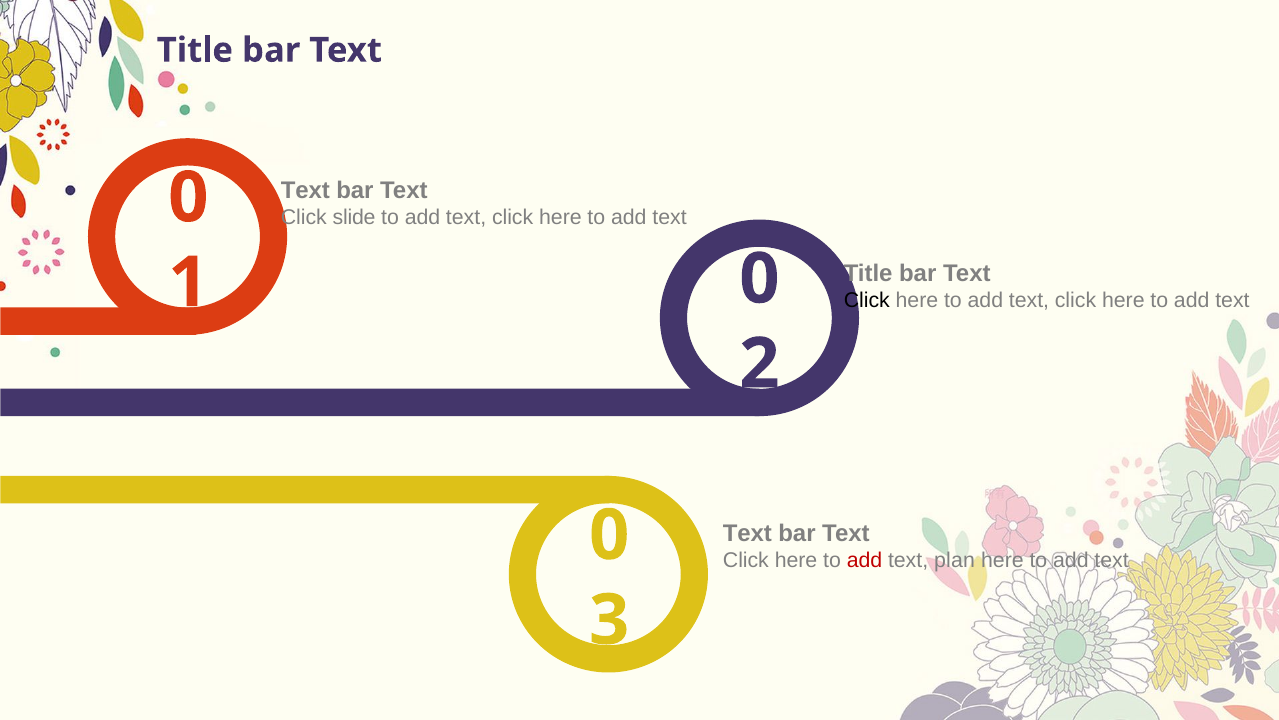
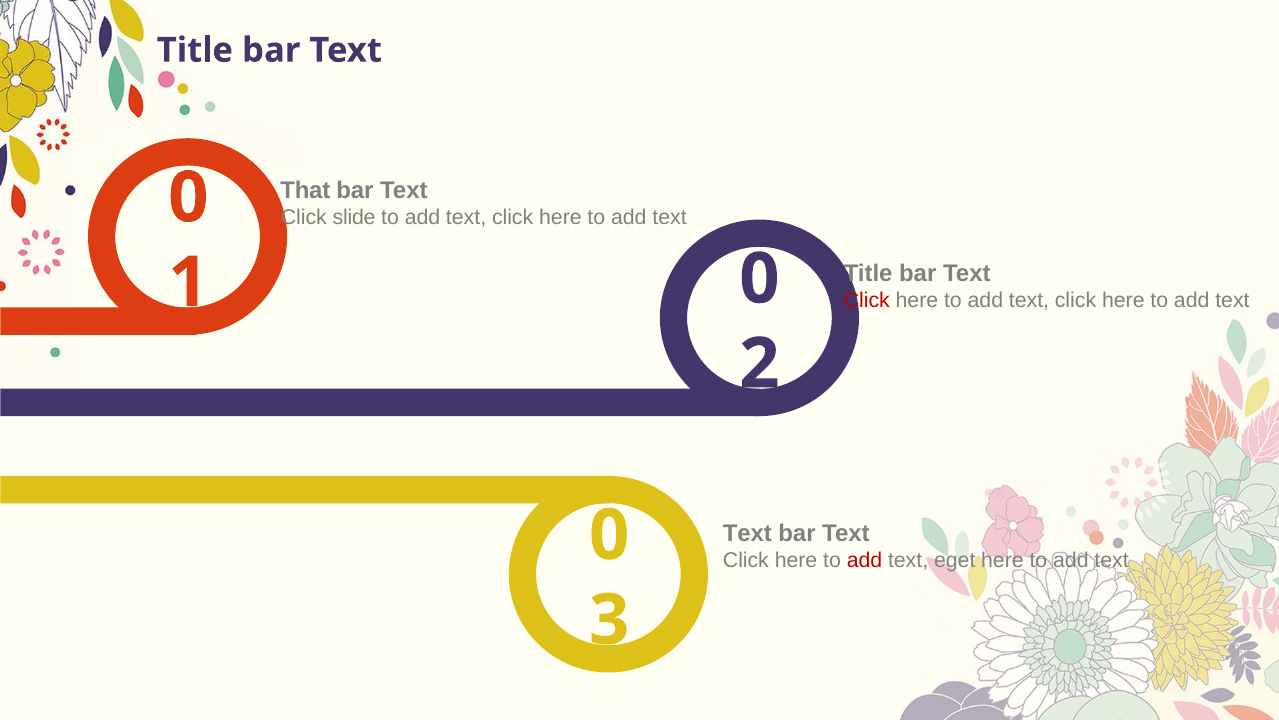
Text: Text -> That (305, 191)
Click colour: black -> red (867, 300)
plan: plan -> eget (955, 560)
